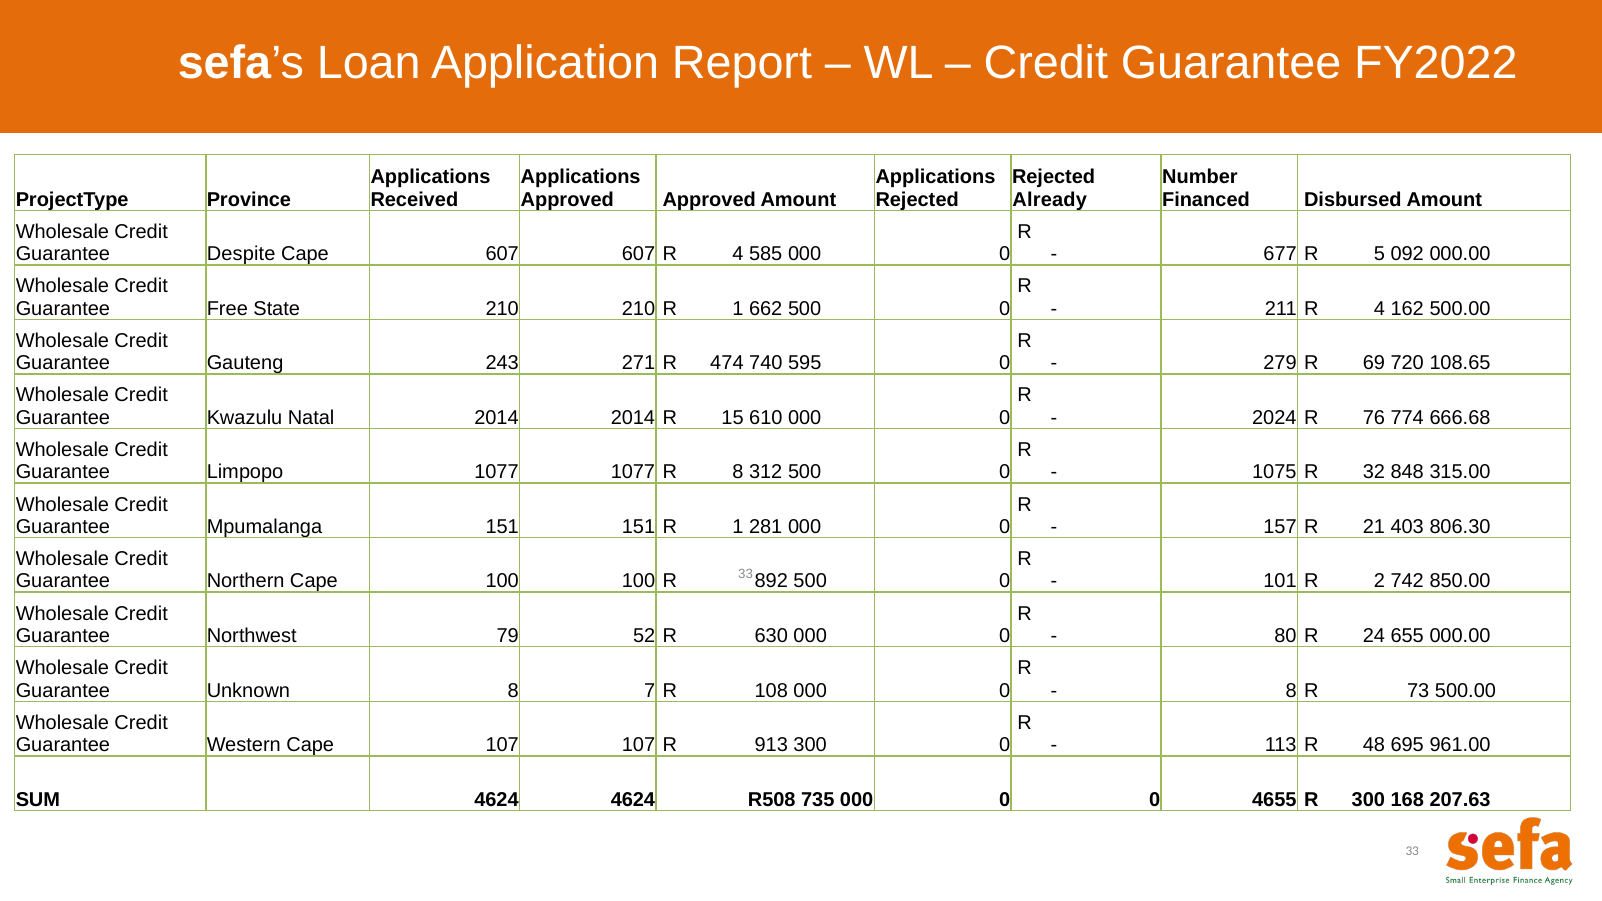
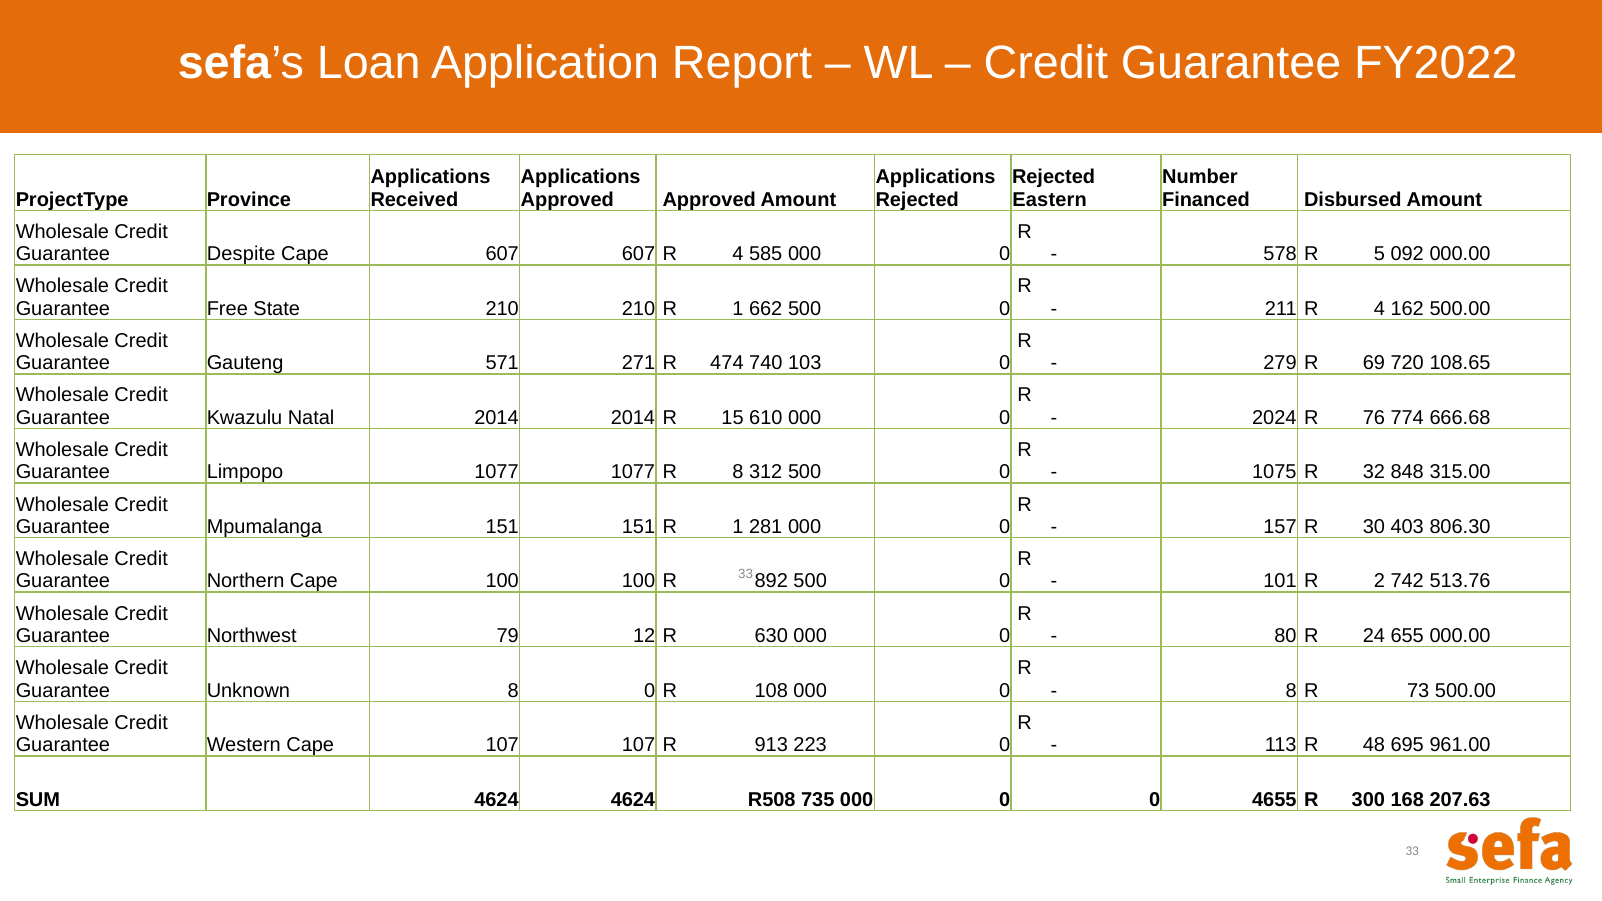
Already: Already -> Eastern (1050, 200)
677: 677 -> 578 (1280, 254)
243: 243 -> 571 (502, 363)
595: 595 -> 103 (805, 363)
21: 21 -> 30 (1374, 527)
850.00: 850.00 -> 513.76 (1460, 581)
52: 52 -> 12 (644, 636)
8 7: 7 -> 0 (650, 691)
913 300: 300 -> 223 (810, 745)
